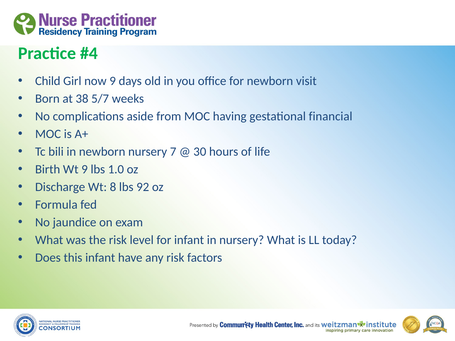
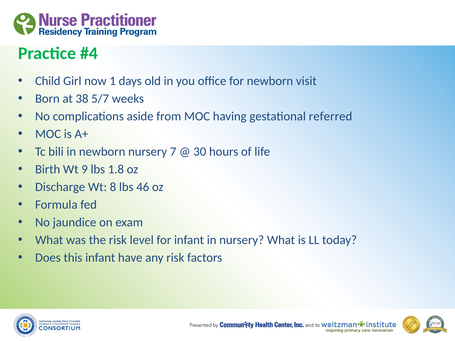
now 9: 9 -> 1 (113, 81)
financial: financial -> referred (331, 116)
1.0: 1.0 -> 1.8 (116, 169)
92: 92 -> 46 (143, 187)
